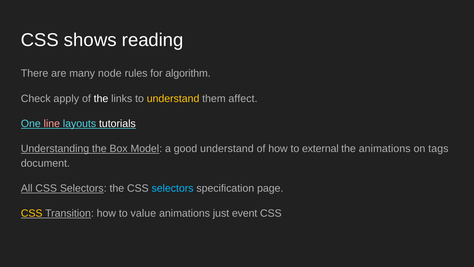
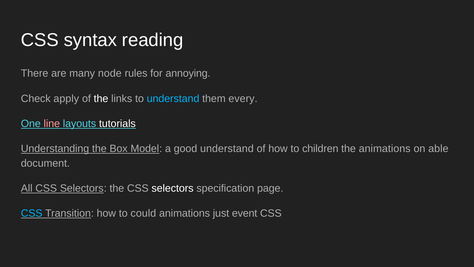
shows: shows -> syntax (90, 40)
algorithm: algorithm -> annoying (188, 73)
understand colour: yellow -> light blue (173, 98)
affect: affect -> every (243, 98)
external: external -> children (320, 149)
tags: tags -> able (438, 149)
selectors colour: light blue -> white (173, 188)
CSS colour: yellow -> light blue (32, 213)
value: value -> could (143, 213)
